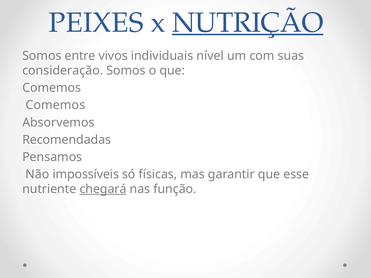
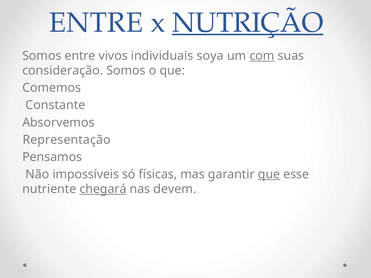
PEIXES: PEIXES -> ENTRE (96, 23)
nível: nível -> soya (210, 56)
com underline: none -> present (262, 56)
Comemos: Comemos -> Constante (55, 105)
Recomendadas: Recomendadas -> Representação (67, 140)
que underline: none -> present (269, 174)
função: função -> devem (175, 189)
